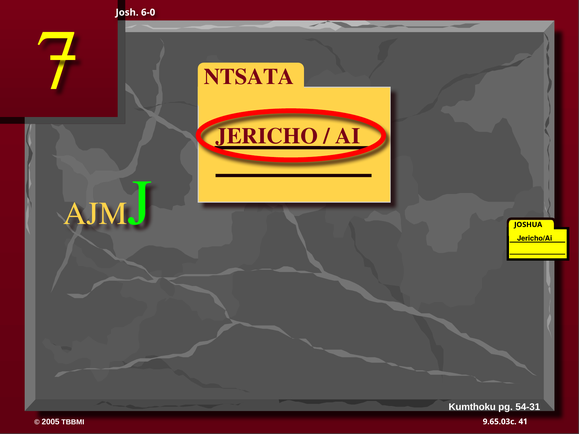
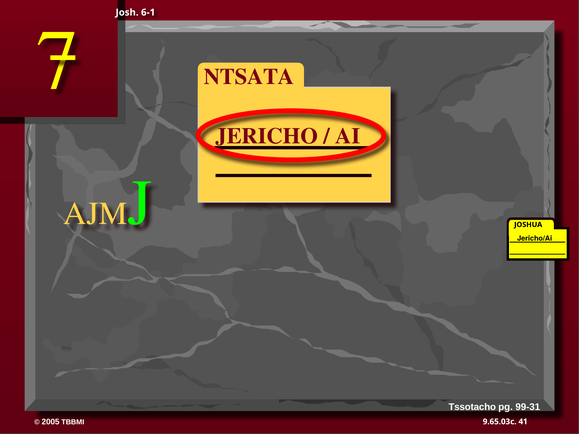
6-0: 6-0 -> 6-1 (148, 12)
Kumthoku: Kumthoku -> Tssotacho (472, 407)
54-31: 54-31 -> 99-31 (528, 407)
